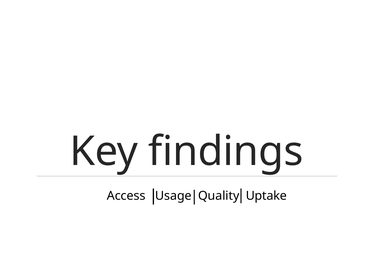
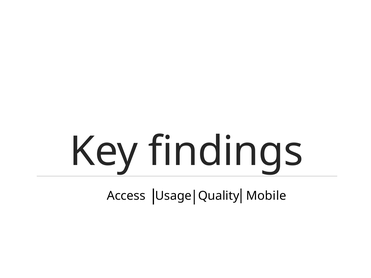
Uptake: Uptake -> Mobile (266, 196)
